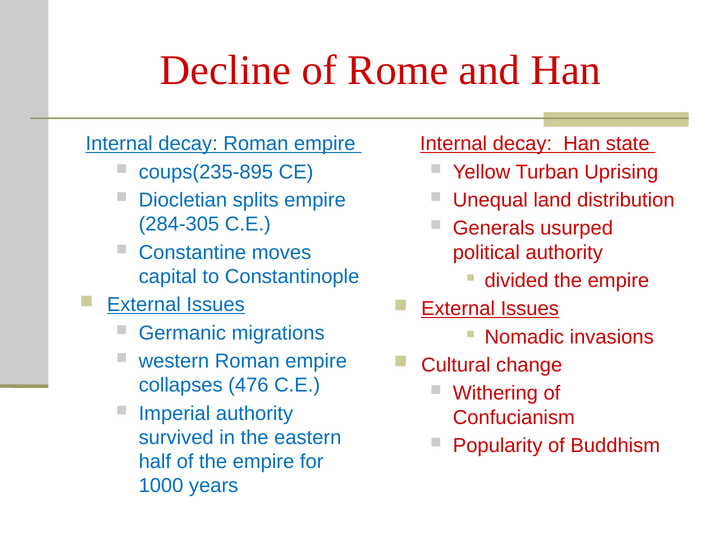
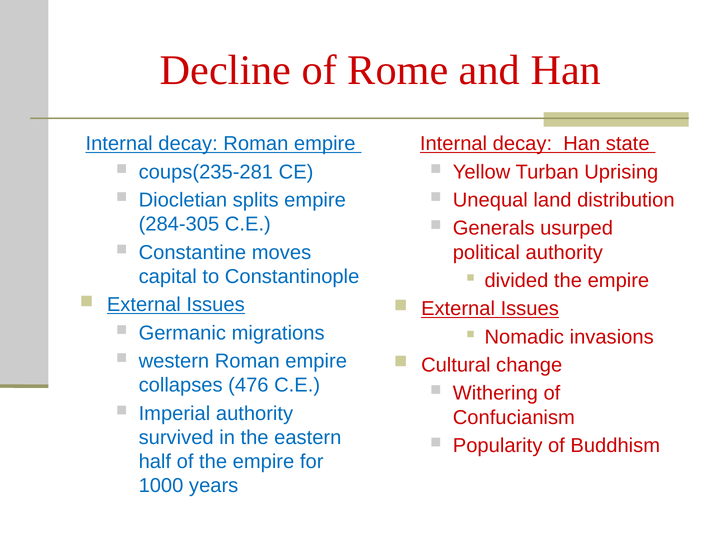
coups(235-895: coups(235-895 -> coups(235-281 (206, 172)
